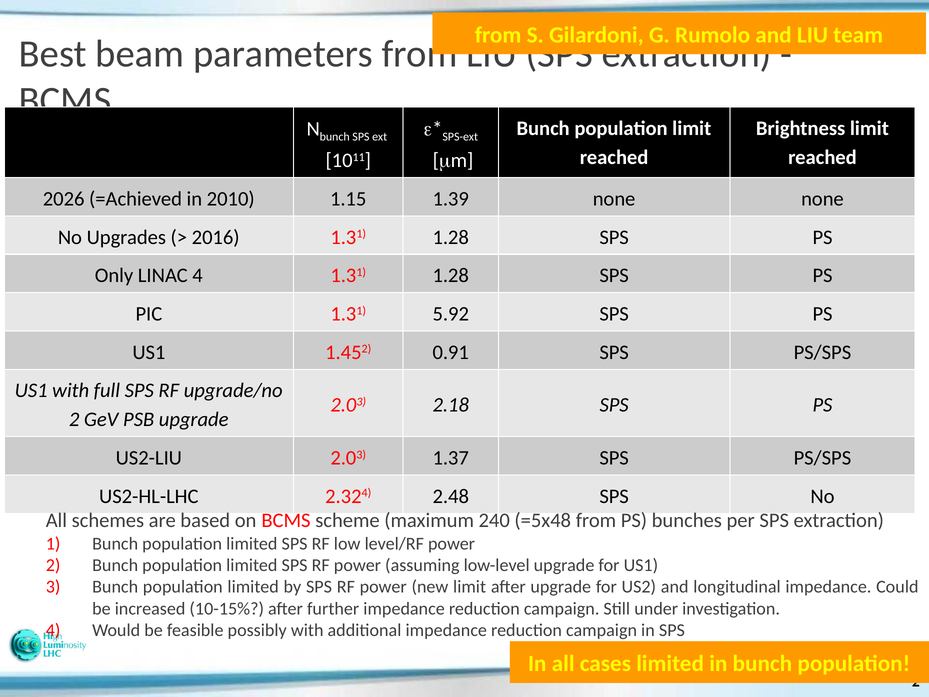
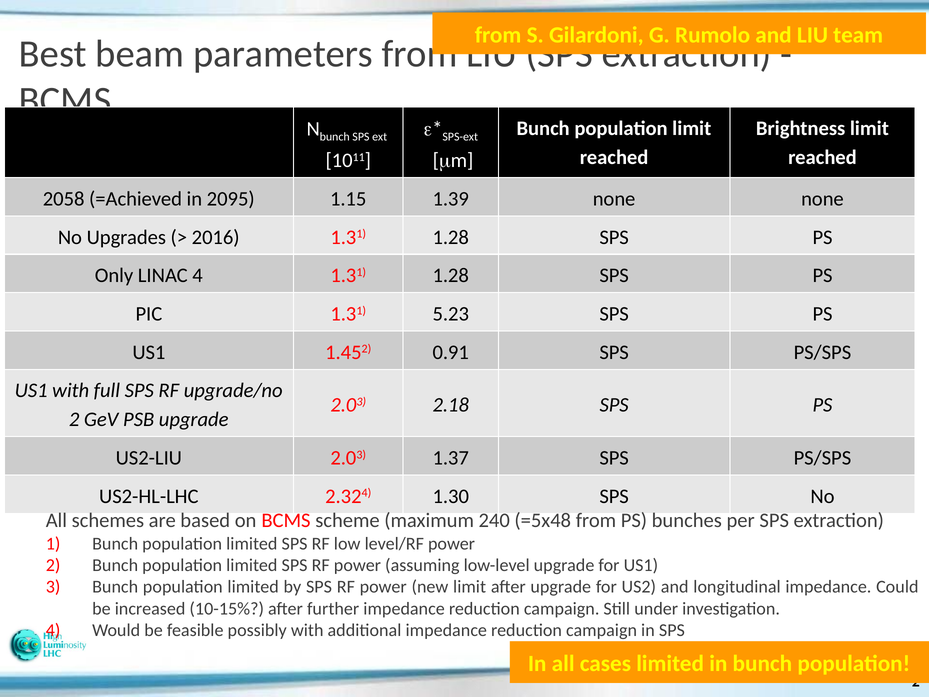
2026: 2026 -> 2058 (64, 199)
2010: 2010 -> 2095 (231, 199)
5.92: 5.92 -> 5.23 (451, 314)
2.48: 2.48 -> 1.30 (451, 496)
